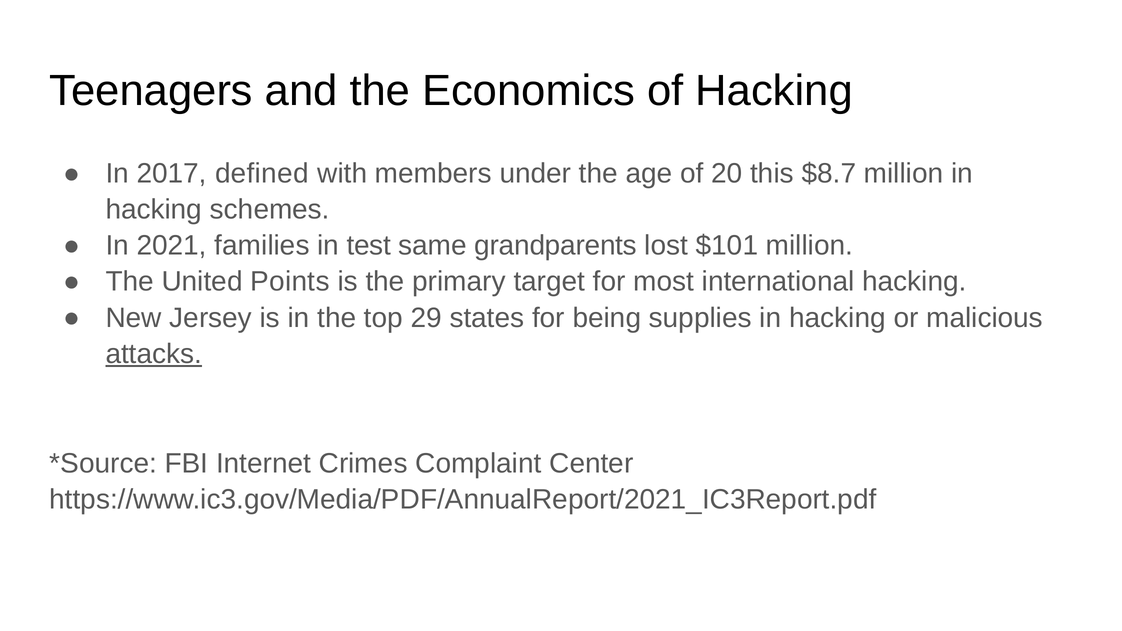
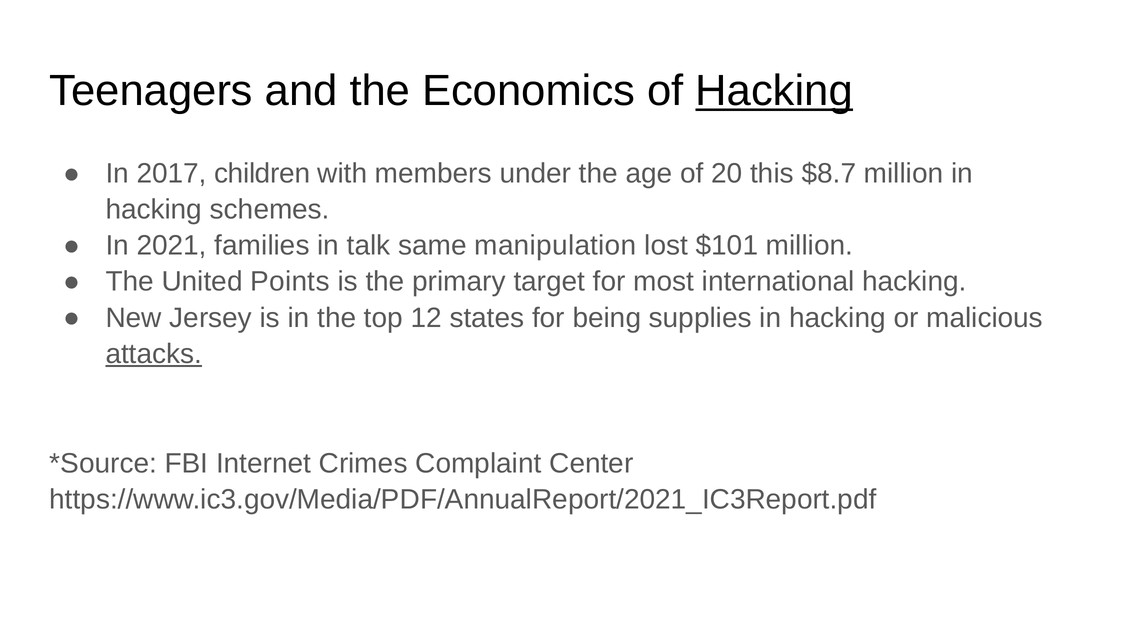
Hacking underline: none -> present (774, 91)
defined: defined -> children (262, 173)
test: test -> talk (369, 246)
grandparents: grandparents -> manipulation (555, 246)
29: 29 -> 12 (426, 318)
